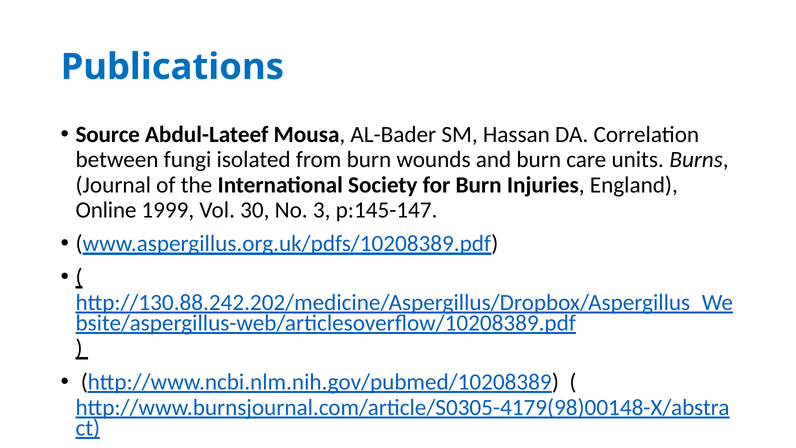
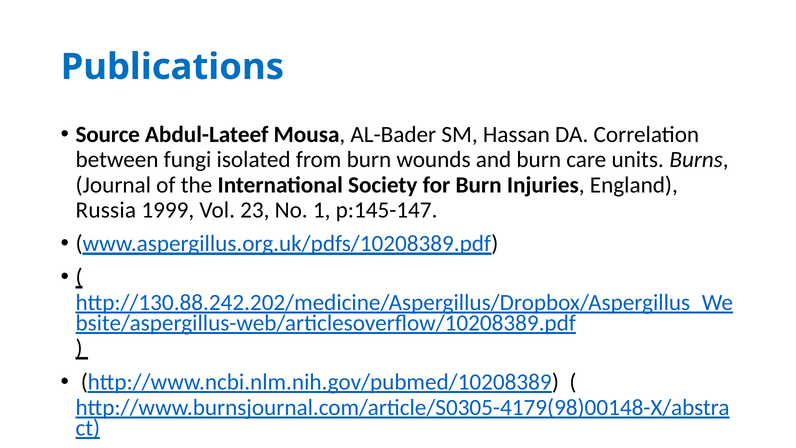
Online: Online -> Russia (106, 210)
30: 30 -> 23 (255, 210)
3: 3 -> 1 (322, 210)
